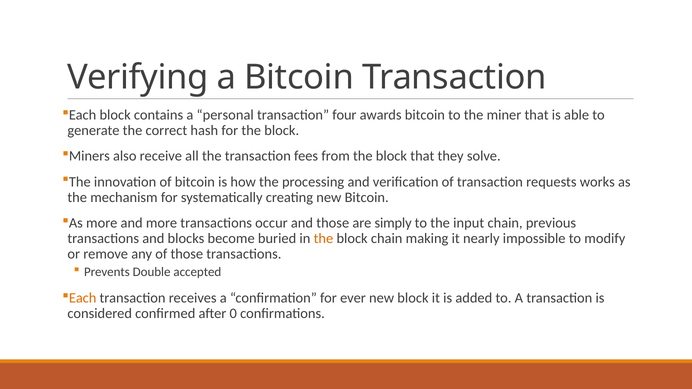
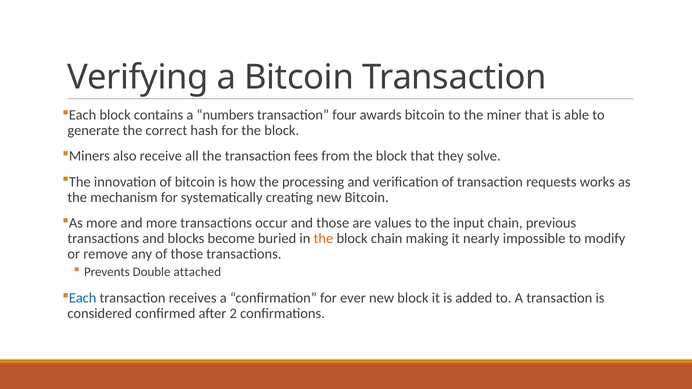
personal: personal -> numbers (225, 115)
simply: simply -> values (393, 223)
accepted: accepted -> attached (197, 272)
Each colour: orange -> blue (83, 298)
0: 0 -> 2 (233, 314)
